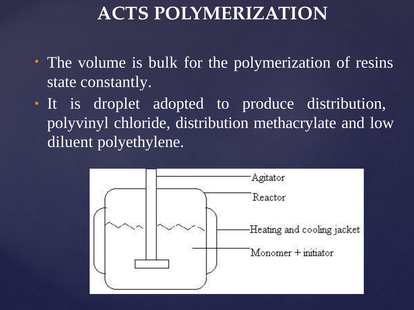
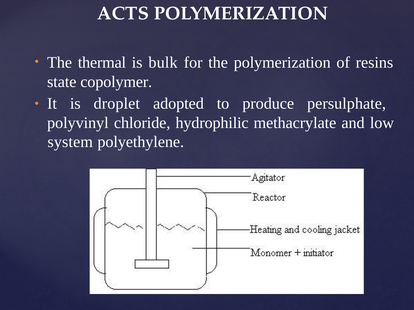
volume: volume -> thermal (102, 63)
constantly: constantly -> copolymer (116, 82)
produce distribution: distribution -> persulphate (347, 104)
chloride distribution: distribution -> hydrophilic (212, 123)
diluent: diluent -> system (70, 142)
